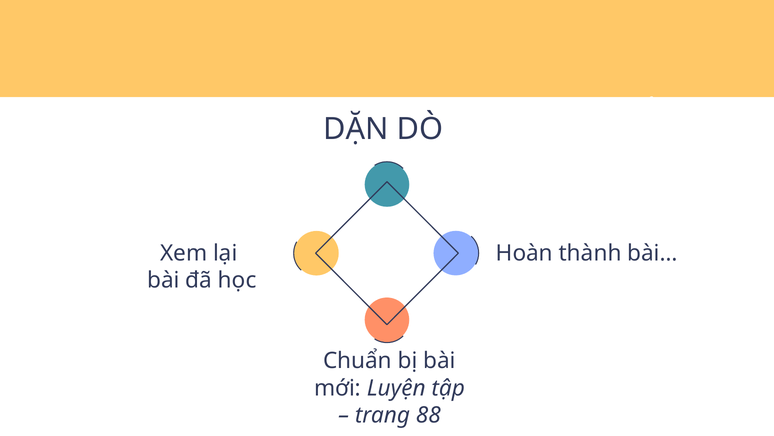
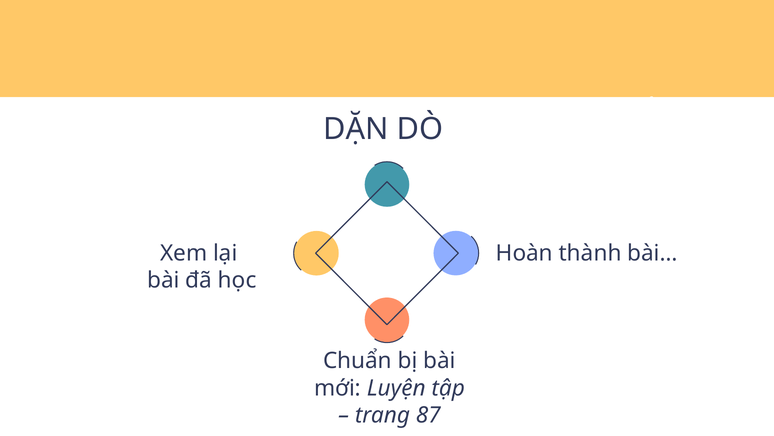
88: 88 -> 87 (428, 416)
